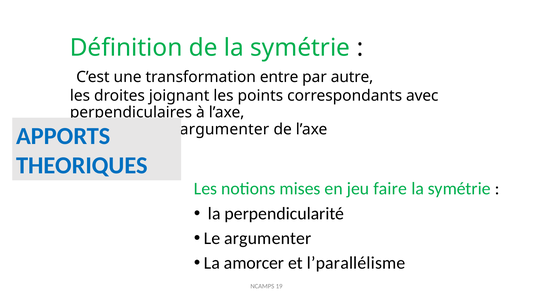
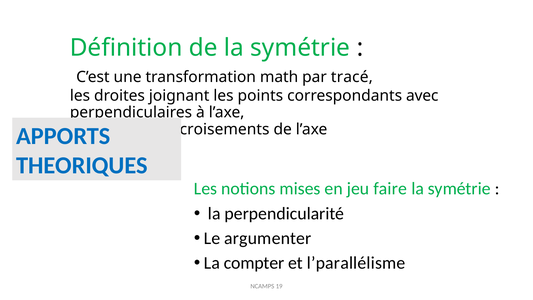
entre: entre -> math (279, 77)
autre: autre -> tracé (352, 77)
argumenter: argumenter -> croisements (225, 129)
amorcer: amorcer -> compter (254, 263)
